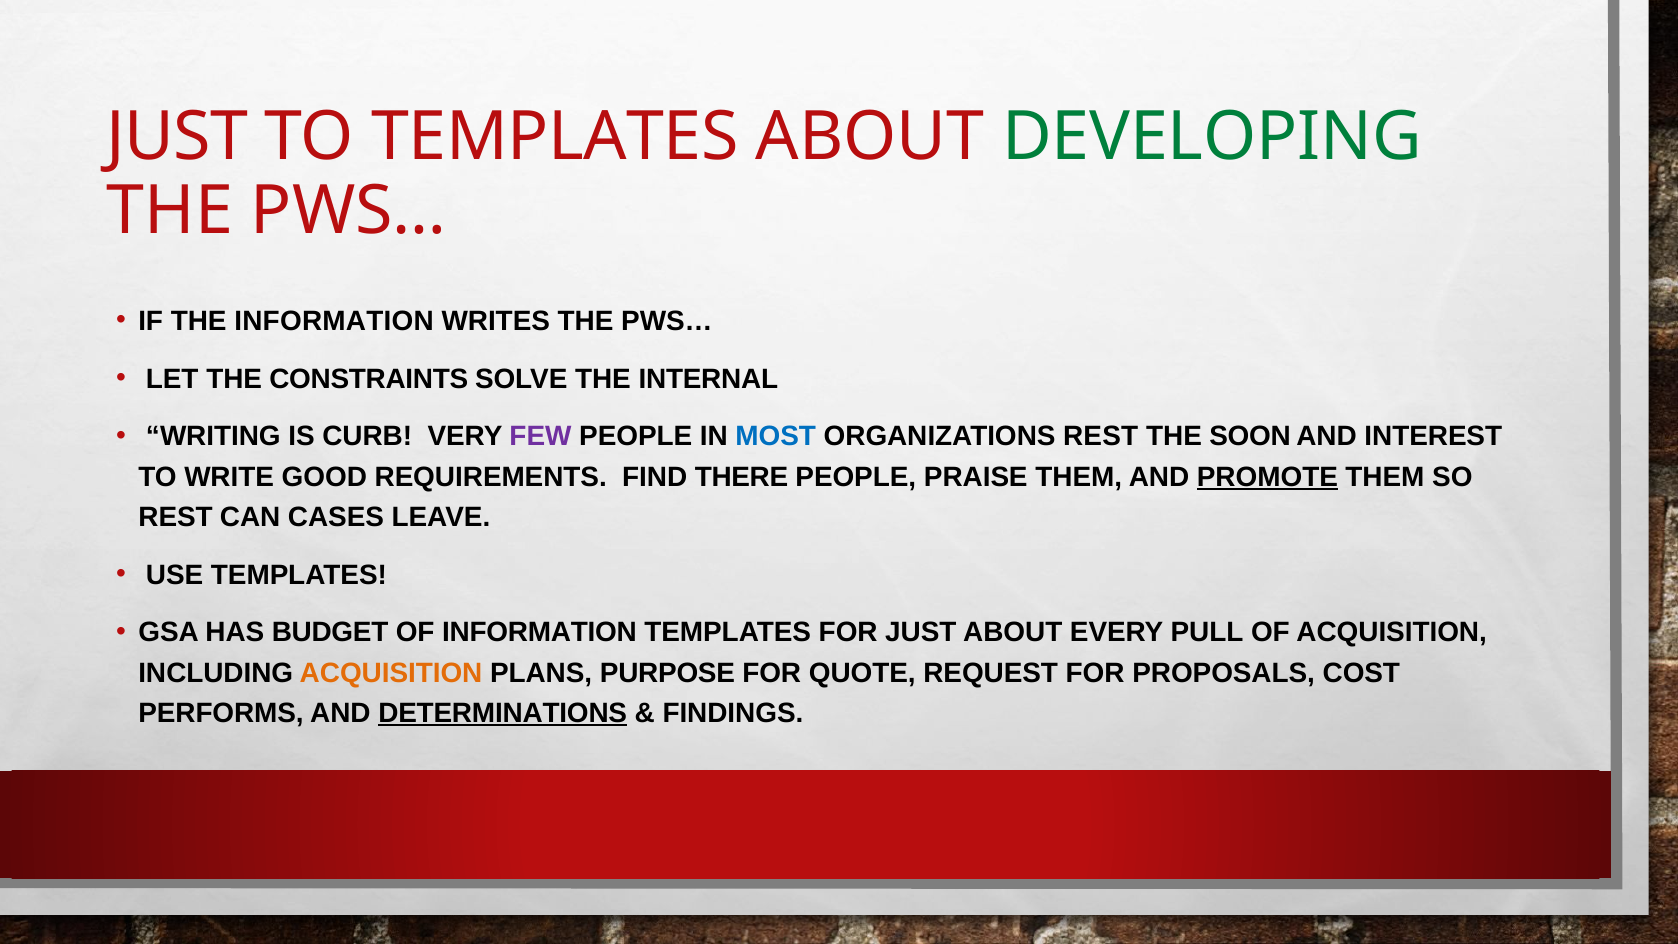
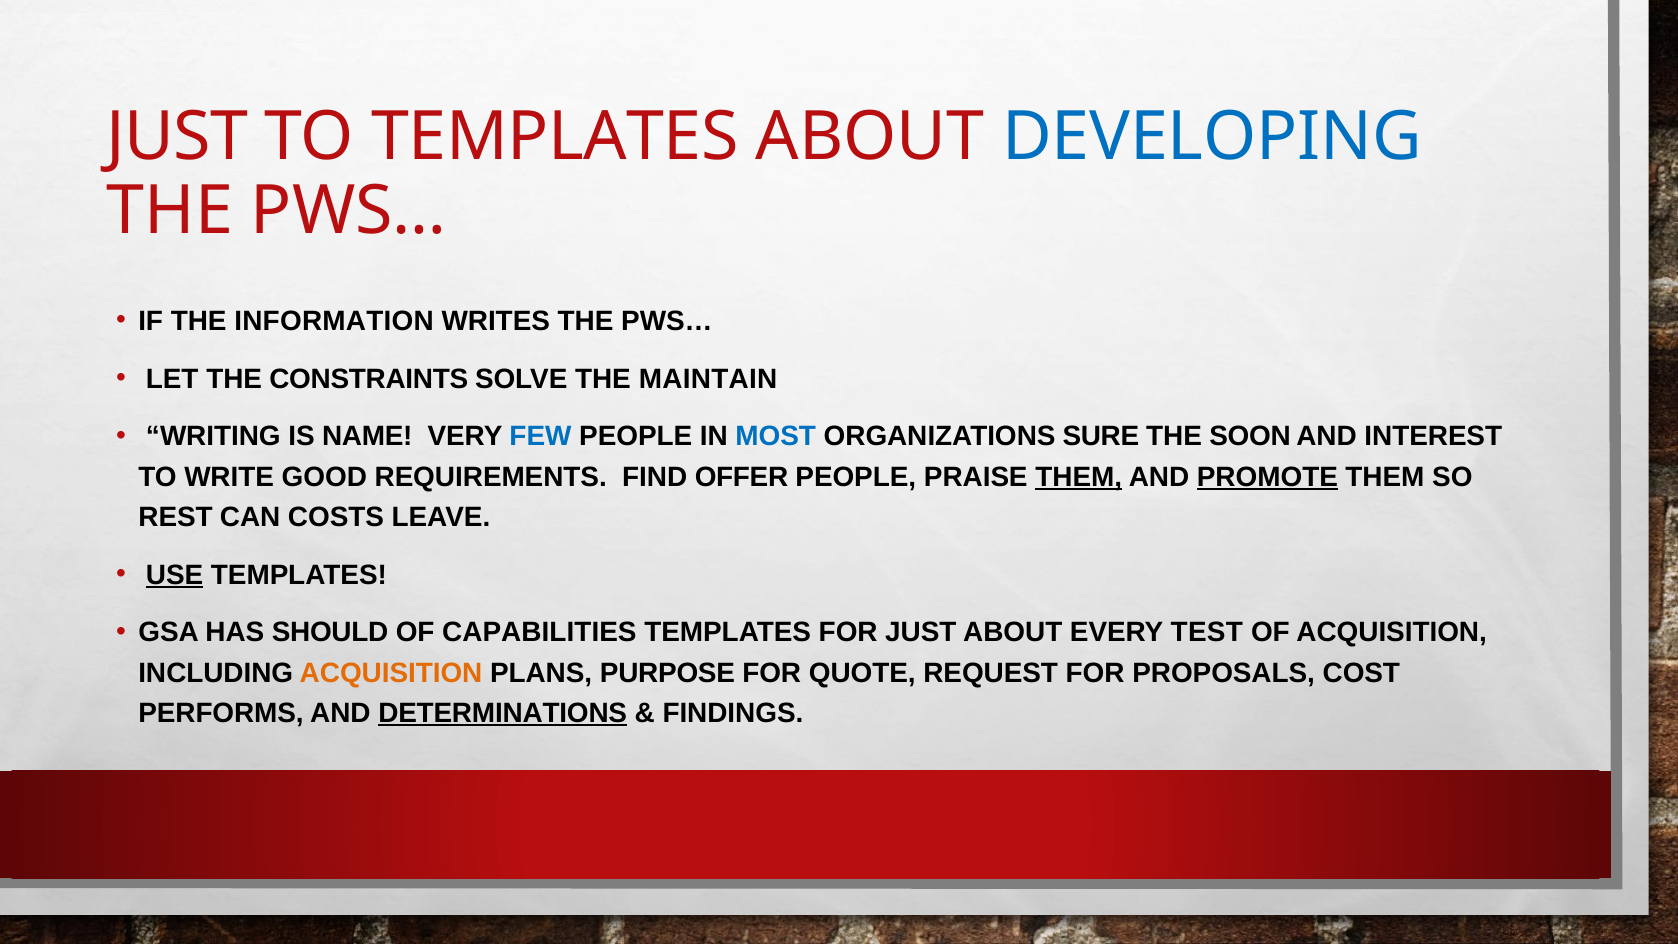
DEVELOPING colour: green -> blue (1212, 137)
INTERNAL: INTERNAL -> MAINTAIN (708, 379)
CURB: CURB -> NAME (367, 437)
FEW colour: purple -> blue (540, 437)
ORGANIZATIONS REST: REST -> SURE (1101, 437)
THERE: THERE -> OFFER (741, 477)
THEM underline: none -> present (1079, 477)
CASES: CASES -> COSTS (336, 517)
USE underline: none -> present (175, 575)
BUDGET: BUDGET -> SHOULD (330, 633)
OF INFORMATION: INFORMATION -> CAPABILITIES (539, 633)
PULL: PULL -> TEST (1207, 633)
